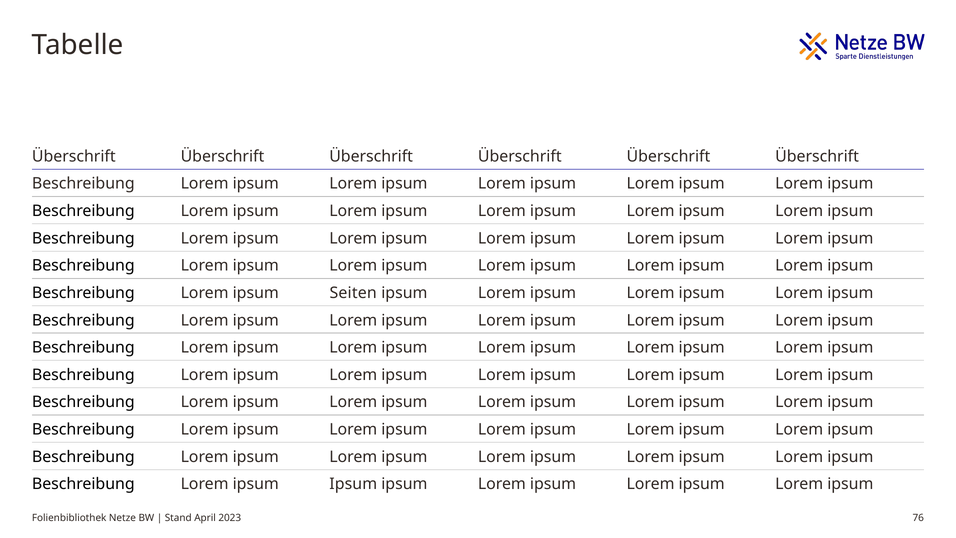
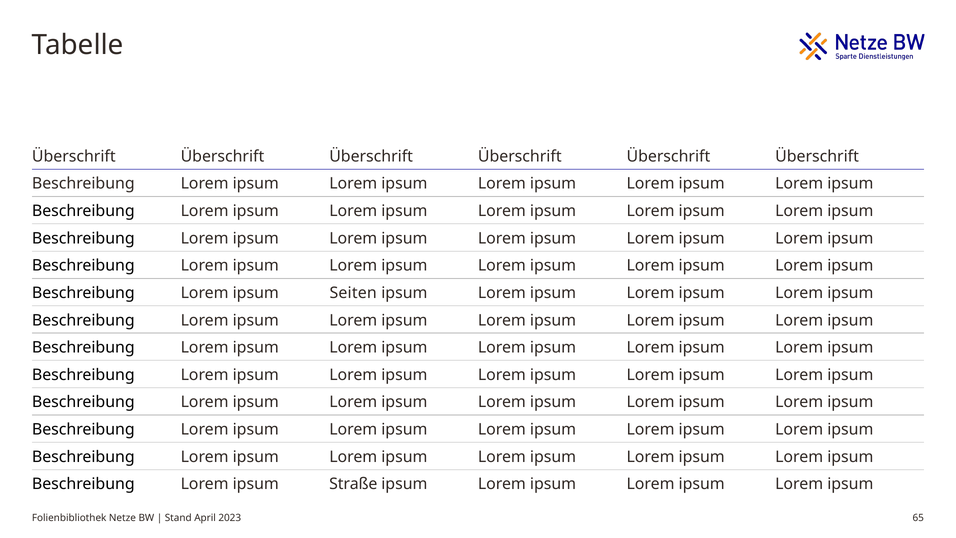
Lorem ipsum Ipsum: Ipsum -> Straße (353, 484)
76: 76 -> 65 (918, 518)
